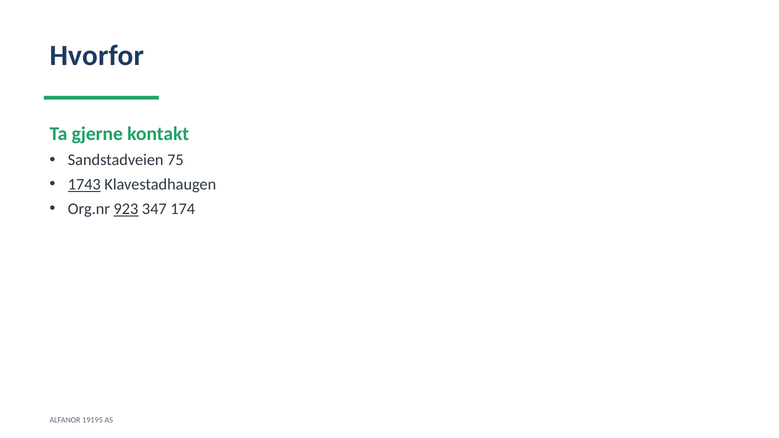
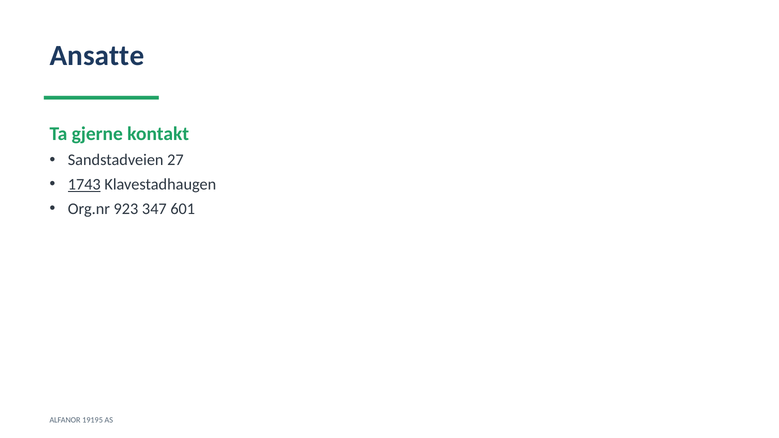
Hvorfor: Hvorfor -> Ansatte (97, 56)
75: 75 -> 27 (175, 160)
923 underline: present -> none (126, 209)
174: 174 -> 601 (183, 209)
